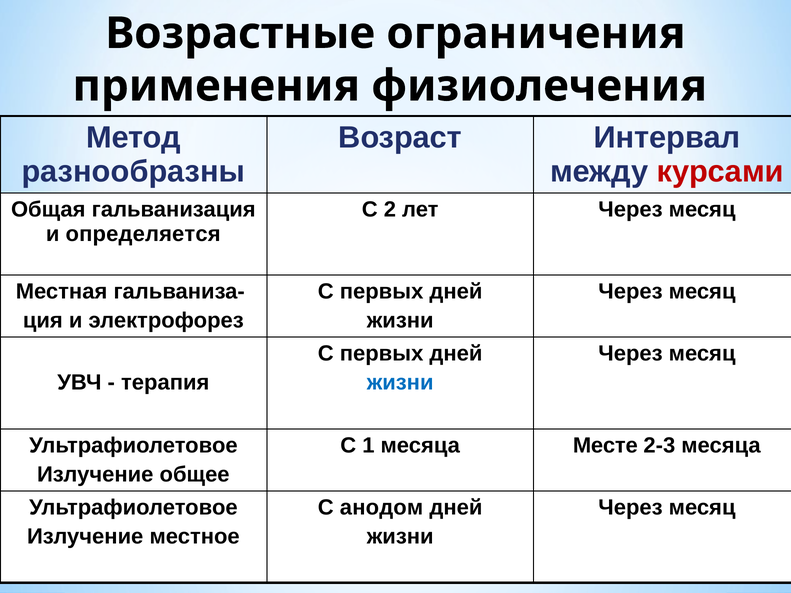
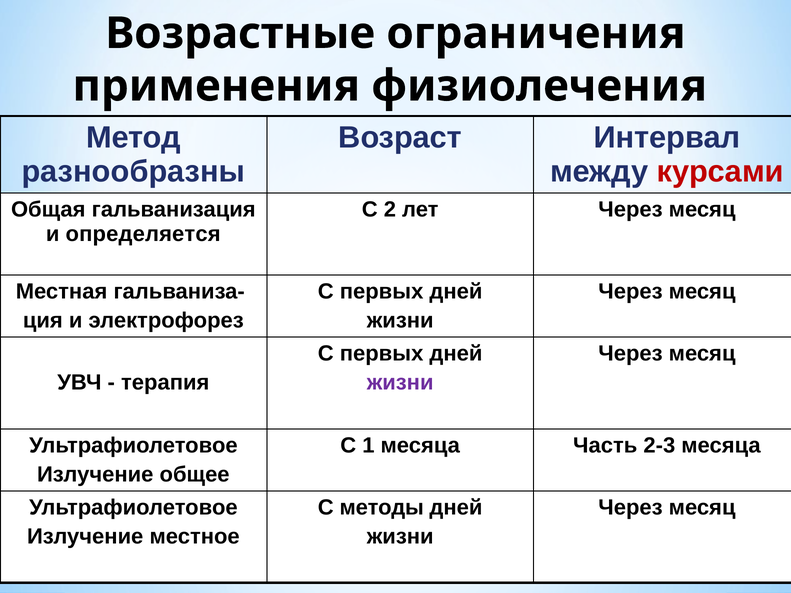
жизни colour: blue -> purple (400, 383)
Месте: Месте -> Часть (605, 446)
анодом: анодом -> методы (382, 508)
